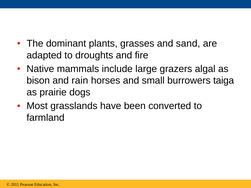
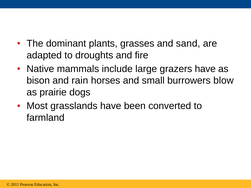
grazers algal: algal -> have (205, 69)
taiga: taiga -> blow (224, 81)
